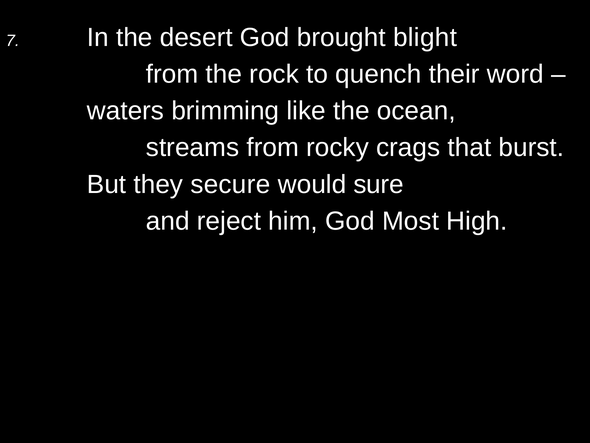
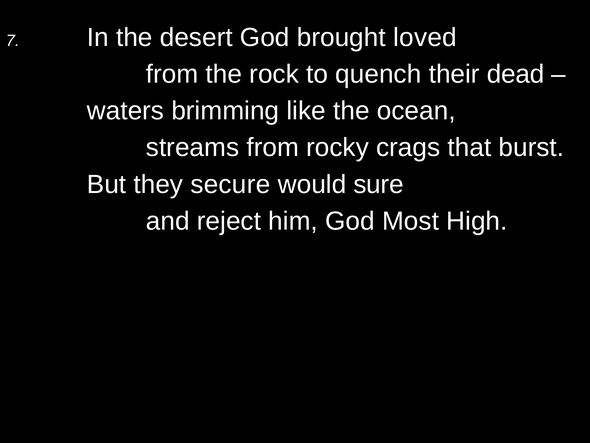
blight: blight -> loved (425, 37)
word: word -> dead (516, 74)
